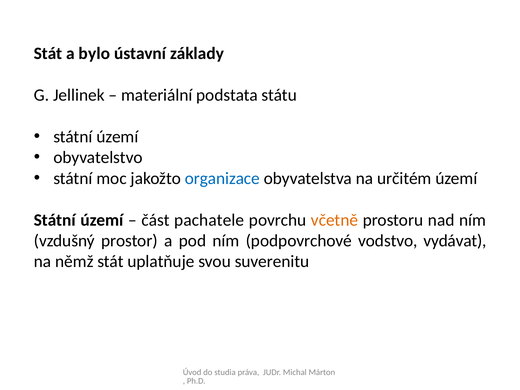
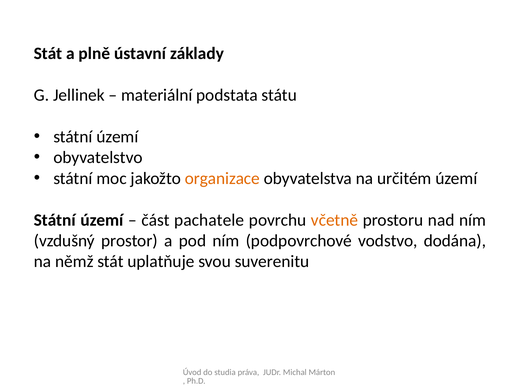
bylo: bylo -> plně (94, 54)
organizace colour: blue -> orange (222, 178)
vydávat: vydávat -> dodána (455, 241)
